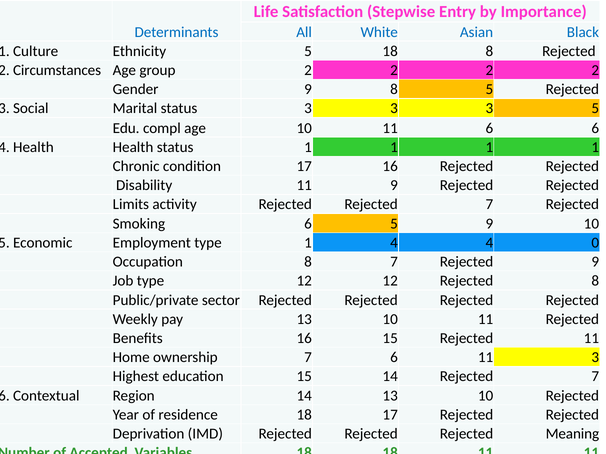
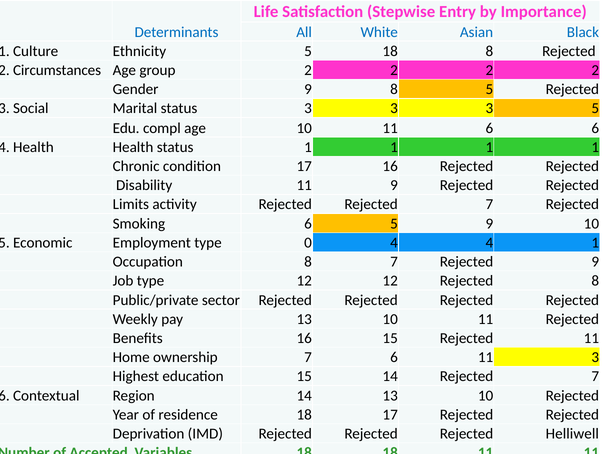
type 1: 1 -> 0 (308, 243)
4 0: 0 -> 1 (595, 243)
Meaning: Meaning -> Helliwell (572, 434)
